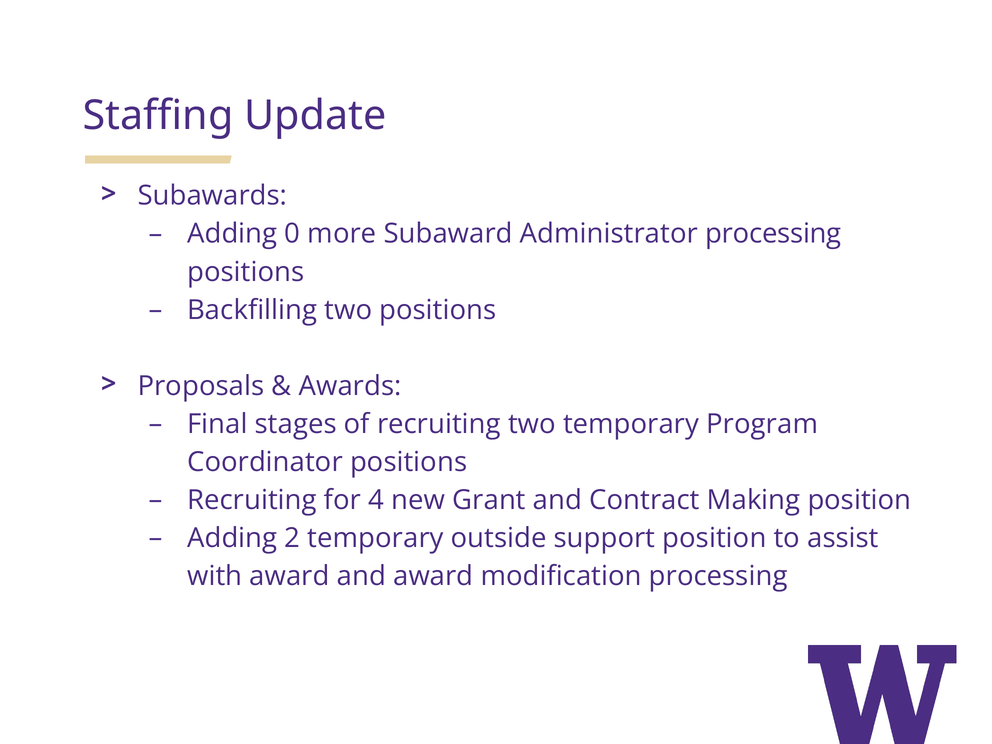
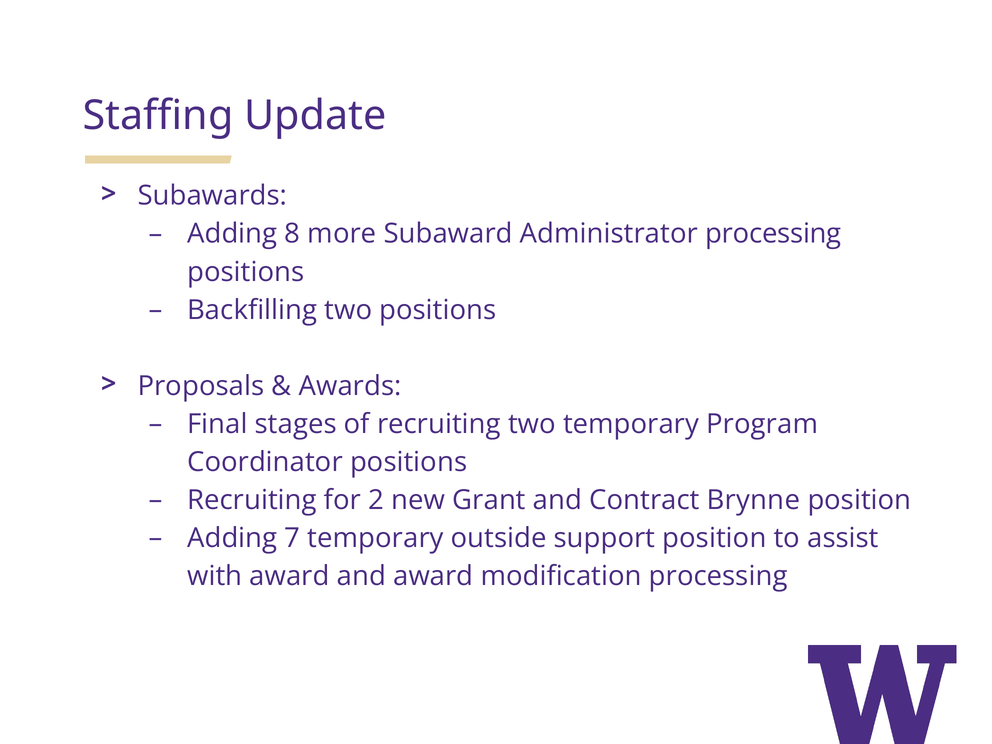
0: 0 -> 8 (292, 234)
4: 4 -> 2 (376, 500)
Making: Making -> Brynne (753, 500)
2: 2 -> 7 (292, 538)
